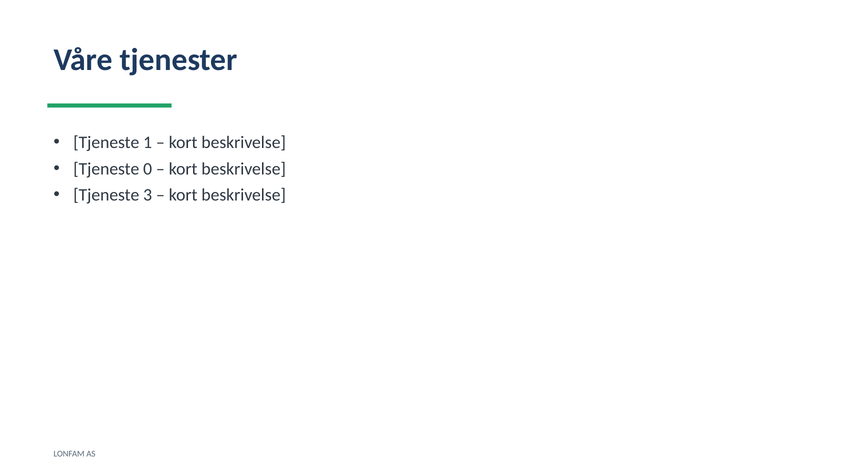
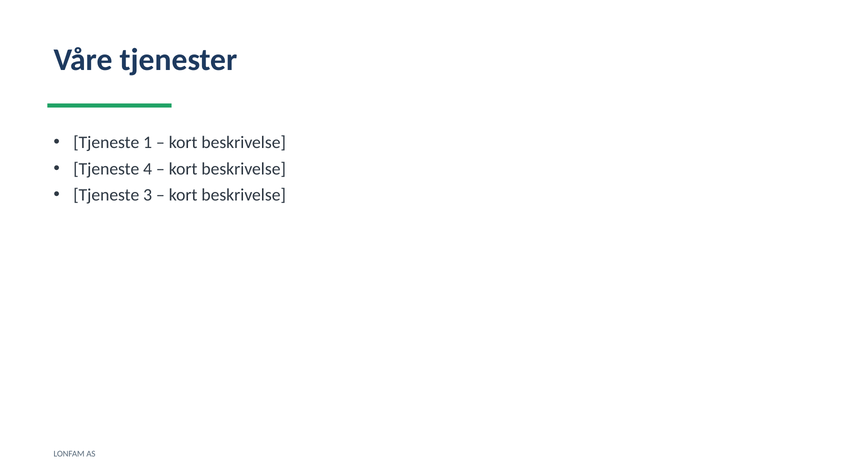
0: 0 -> 4 (148, 169)
